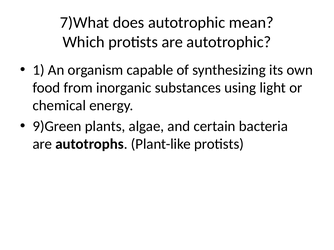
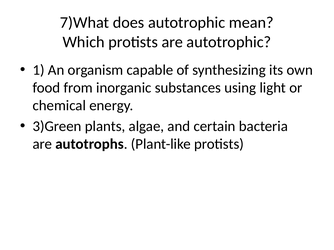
9)Green: 9)Green -> 3)Green (57, 126)
